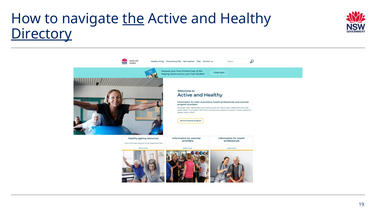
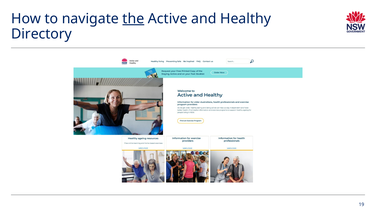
Directory underline: present -> none (42, 34)
